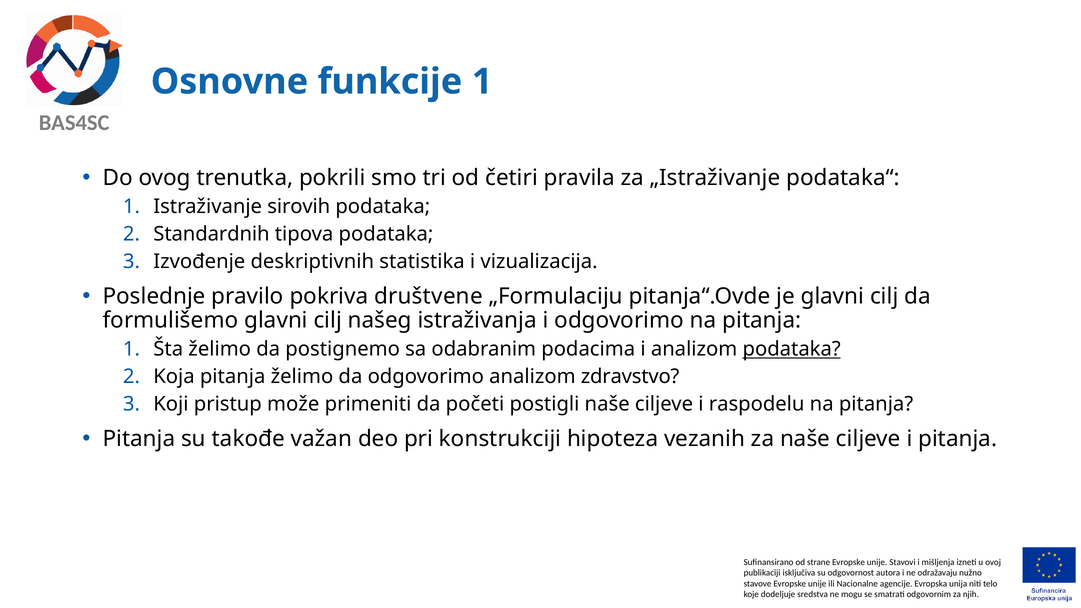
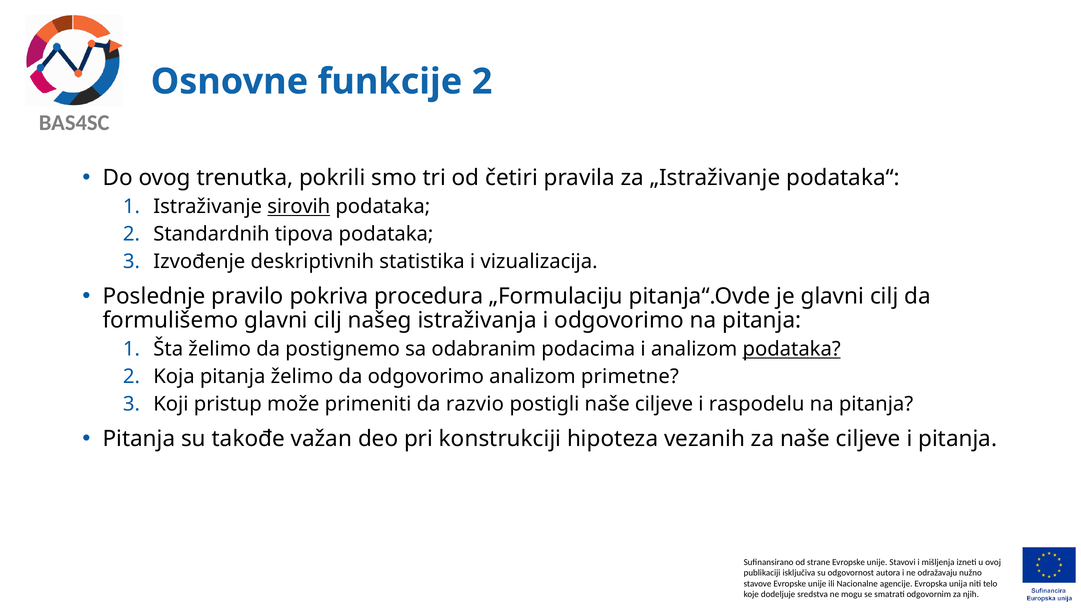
funkcije 1: 1 -> 2 (482, 82)
sirovih underline: none -> present (299, 207)
društvene: društvene -> procedura (429, 296)
zdravstvo: zdravstvo -> primetne (630, 377)
početi: početi -> razvio (475, 404)
